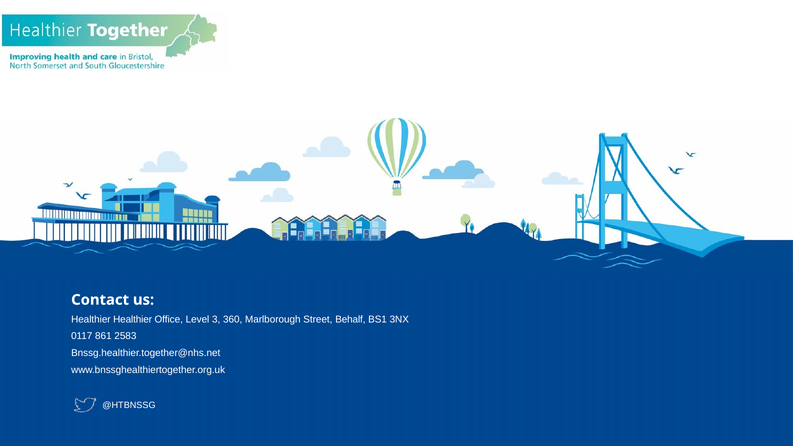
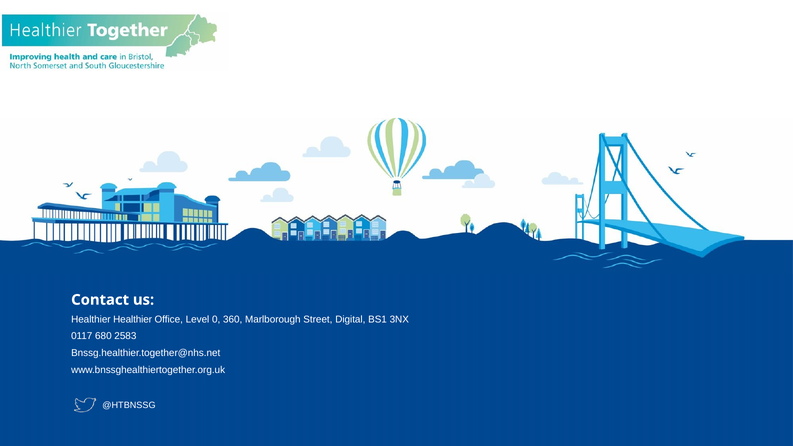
3: 3 -> 0 (216, 319)
Behalf: Behalf -> Digital (350, 319)
861: 861 -> 680 (103, 336)
